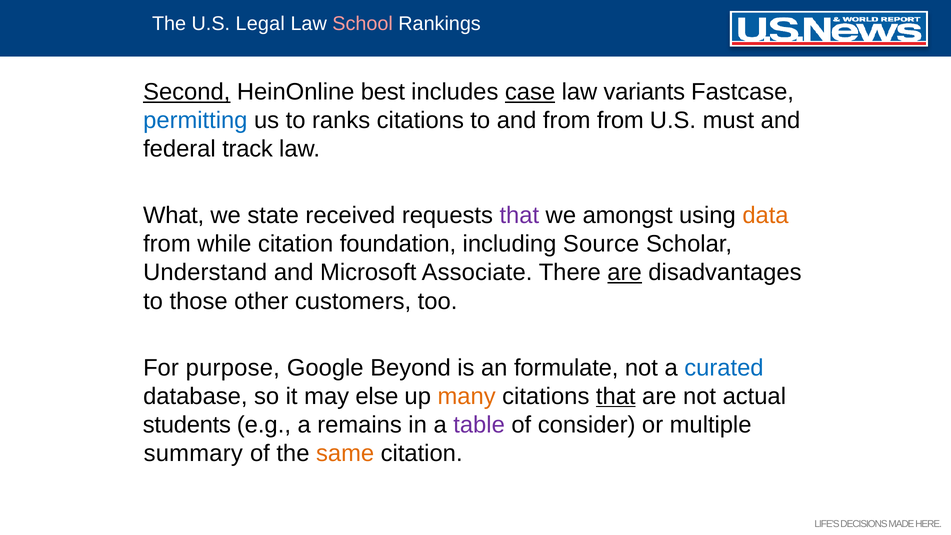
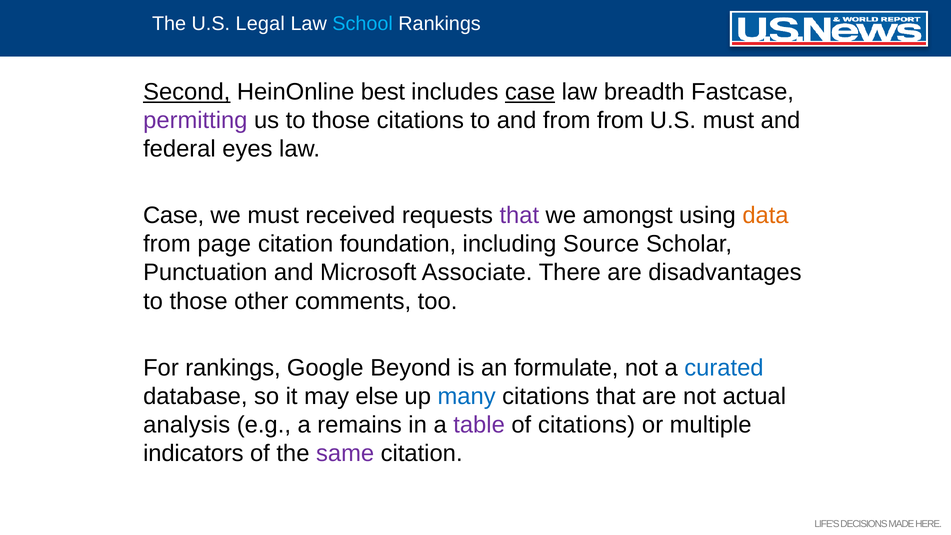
School colour: pink -> light blue (363, 24)
variants: variants -> breadth (644, 92)
permitting colour: blue -> purple (195, 120)
us to ranks: ranks -> those (341, 120)
track: track -> eyes (247, 149)
What: What -> Case (174, 216)
we state: state -> must (273, 216)
while: while -> page (224, 244)
Understand: Understand -> Punctuation (205, 273)
are underline: present -> none (625, 273)
customers: customers -> comments (353, 301)
For purpose: purpose -> rankings (233, 368)
many colour: orange -> blue (467, 396)
that underline: present -> none (616, 396)
students: students -> analysis (187, 425)
of consider: consider -> citations (587, 425)
summary: summary -> indicators (193, 453)
same colour: orange -> purple (345, 453)
